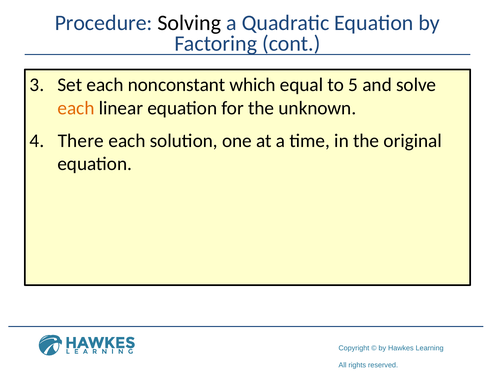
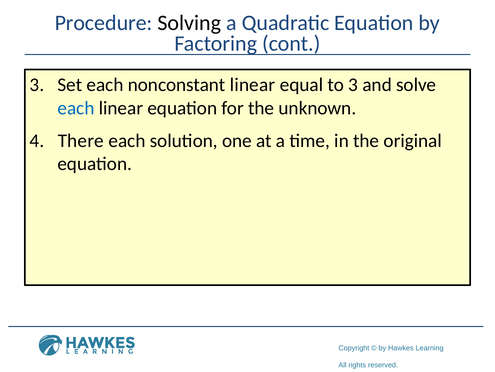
nonconstant which: which -> linear (253, 85)
to 5: 5 -> 3 (353, 85)
each colour: orange -> blue (76, 108)
